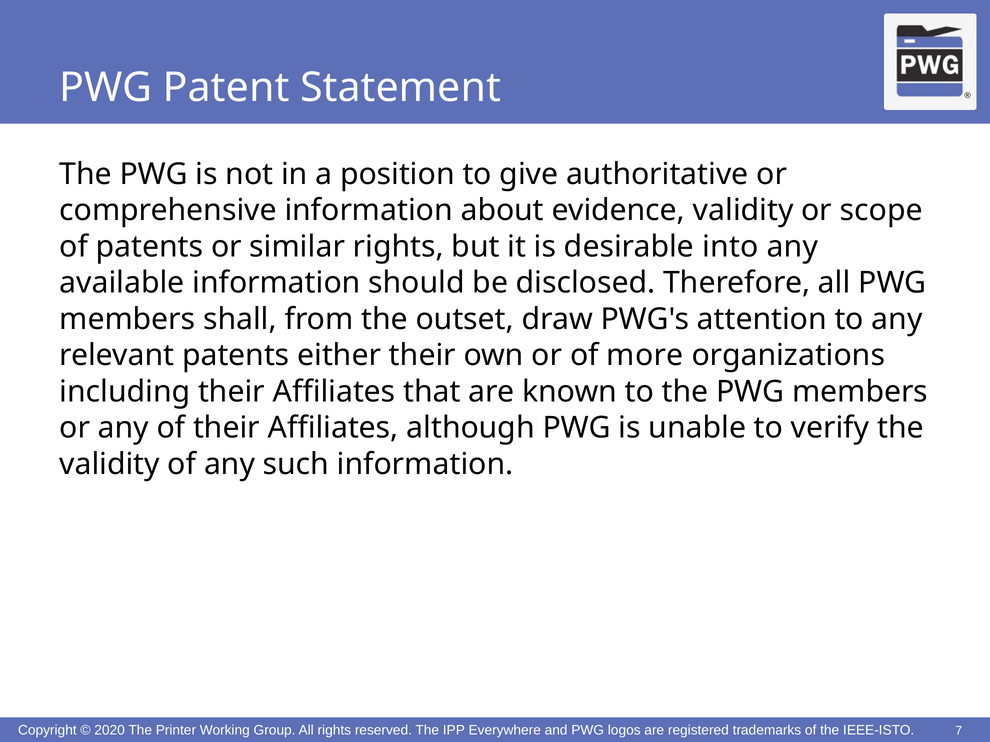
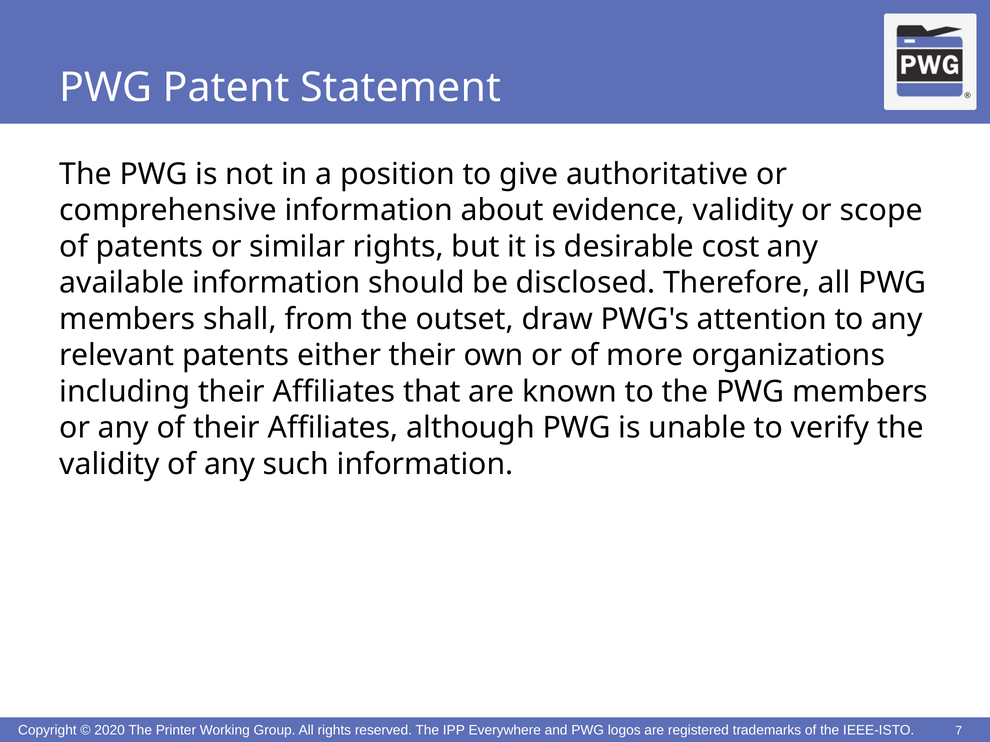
into: into -> cost (731, 247)
